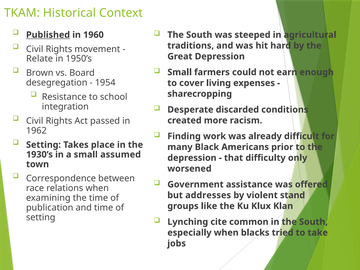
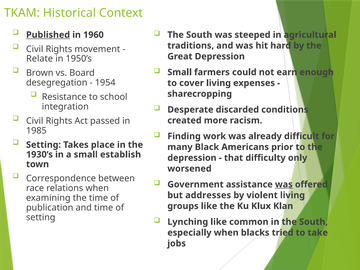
1962: 1962 -> 1985 (36, 131)
assumed: assumed -> establish (121, 155)
was underline: none -> present (284, 184)
violent stand: stand -> living (293, 195)
Lynching cite: cite -> like (219, 222)
